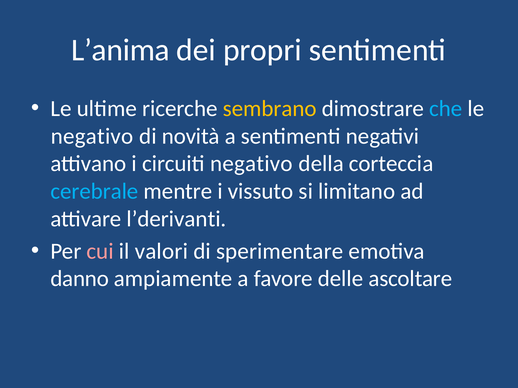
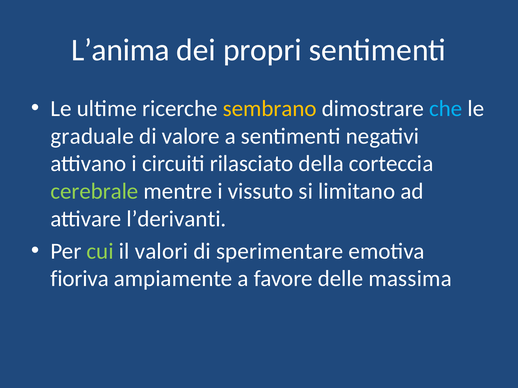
negativo: negativo -> graduale (92, 136)
novità: novità -> valore (191, 136)
circuiti negativo: negativo -> rilasciato (252, 164)
cerebrale colour: light blue -> light green (94, 192)
cui colour: pink -> light green (100, 251)
danno: danno -> fioriva (80, 279)
ascoltare: ascoltare -> massima (410, 279)
